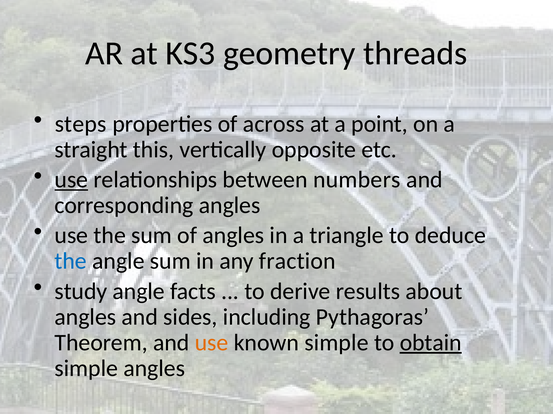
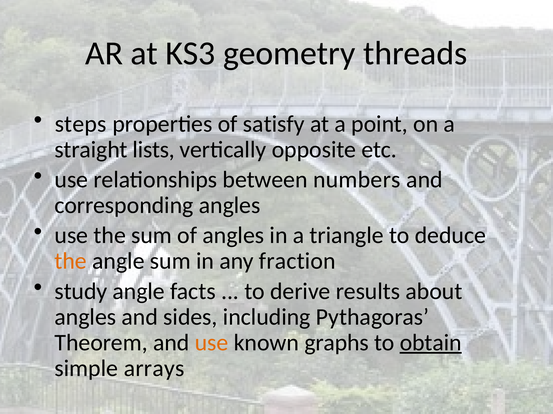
across: across -> satisfy (274, 124)
this: this -> lists (154, 150)
use underline: present -> none (71, 180)
the colour: blue -> orange (71, 262)
known simple: simple -> graphs (337, 343)
simple angles: angles -> arrays (154, 369)
